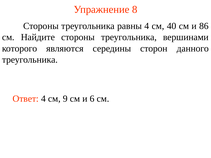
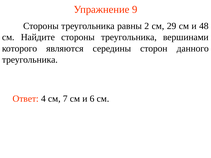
8: 8 -> 9 (135, 10)
равны 4: 4 -> 2 (147, 26)
40: 40 -> 29 (172, 26)
86: 86 -> 48 (204, 26)
9: 9 -> 7 (65, 99)
